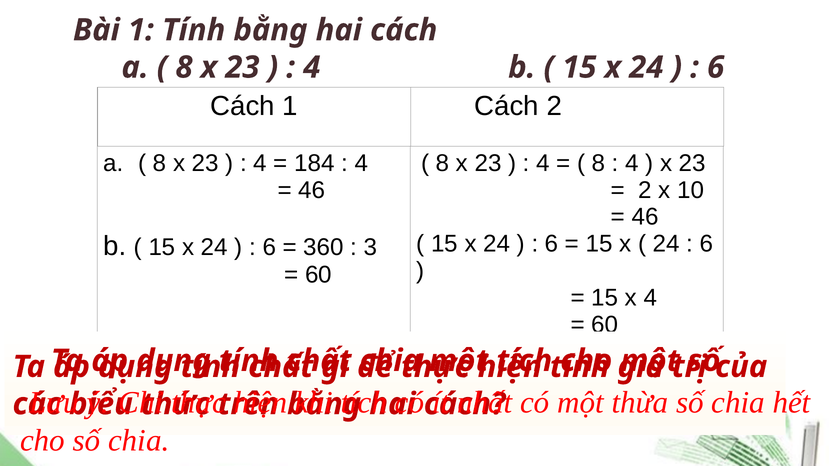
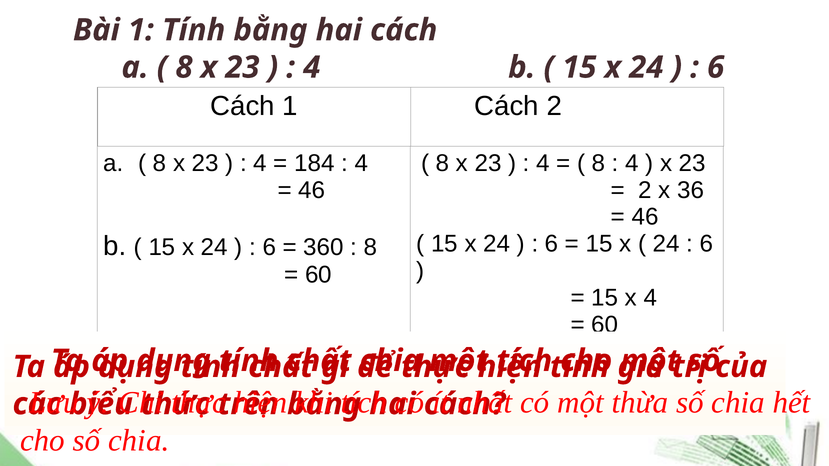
10: 10 -> 36 (691, 190)
3: 3 -> 8 (370, 247)
